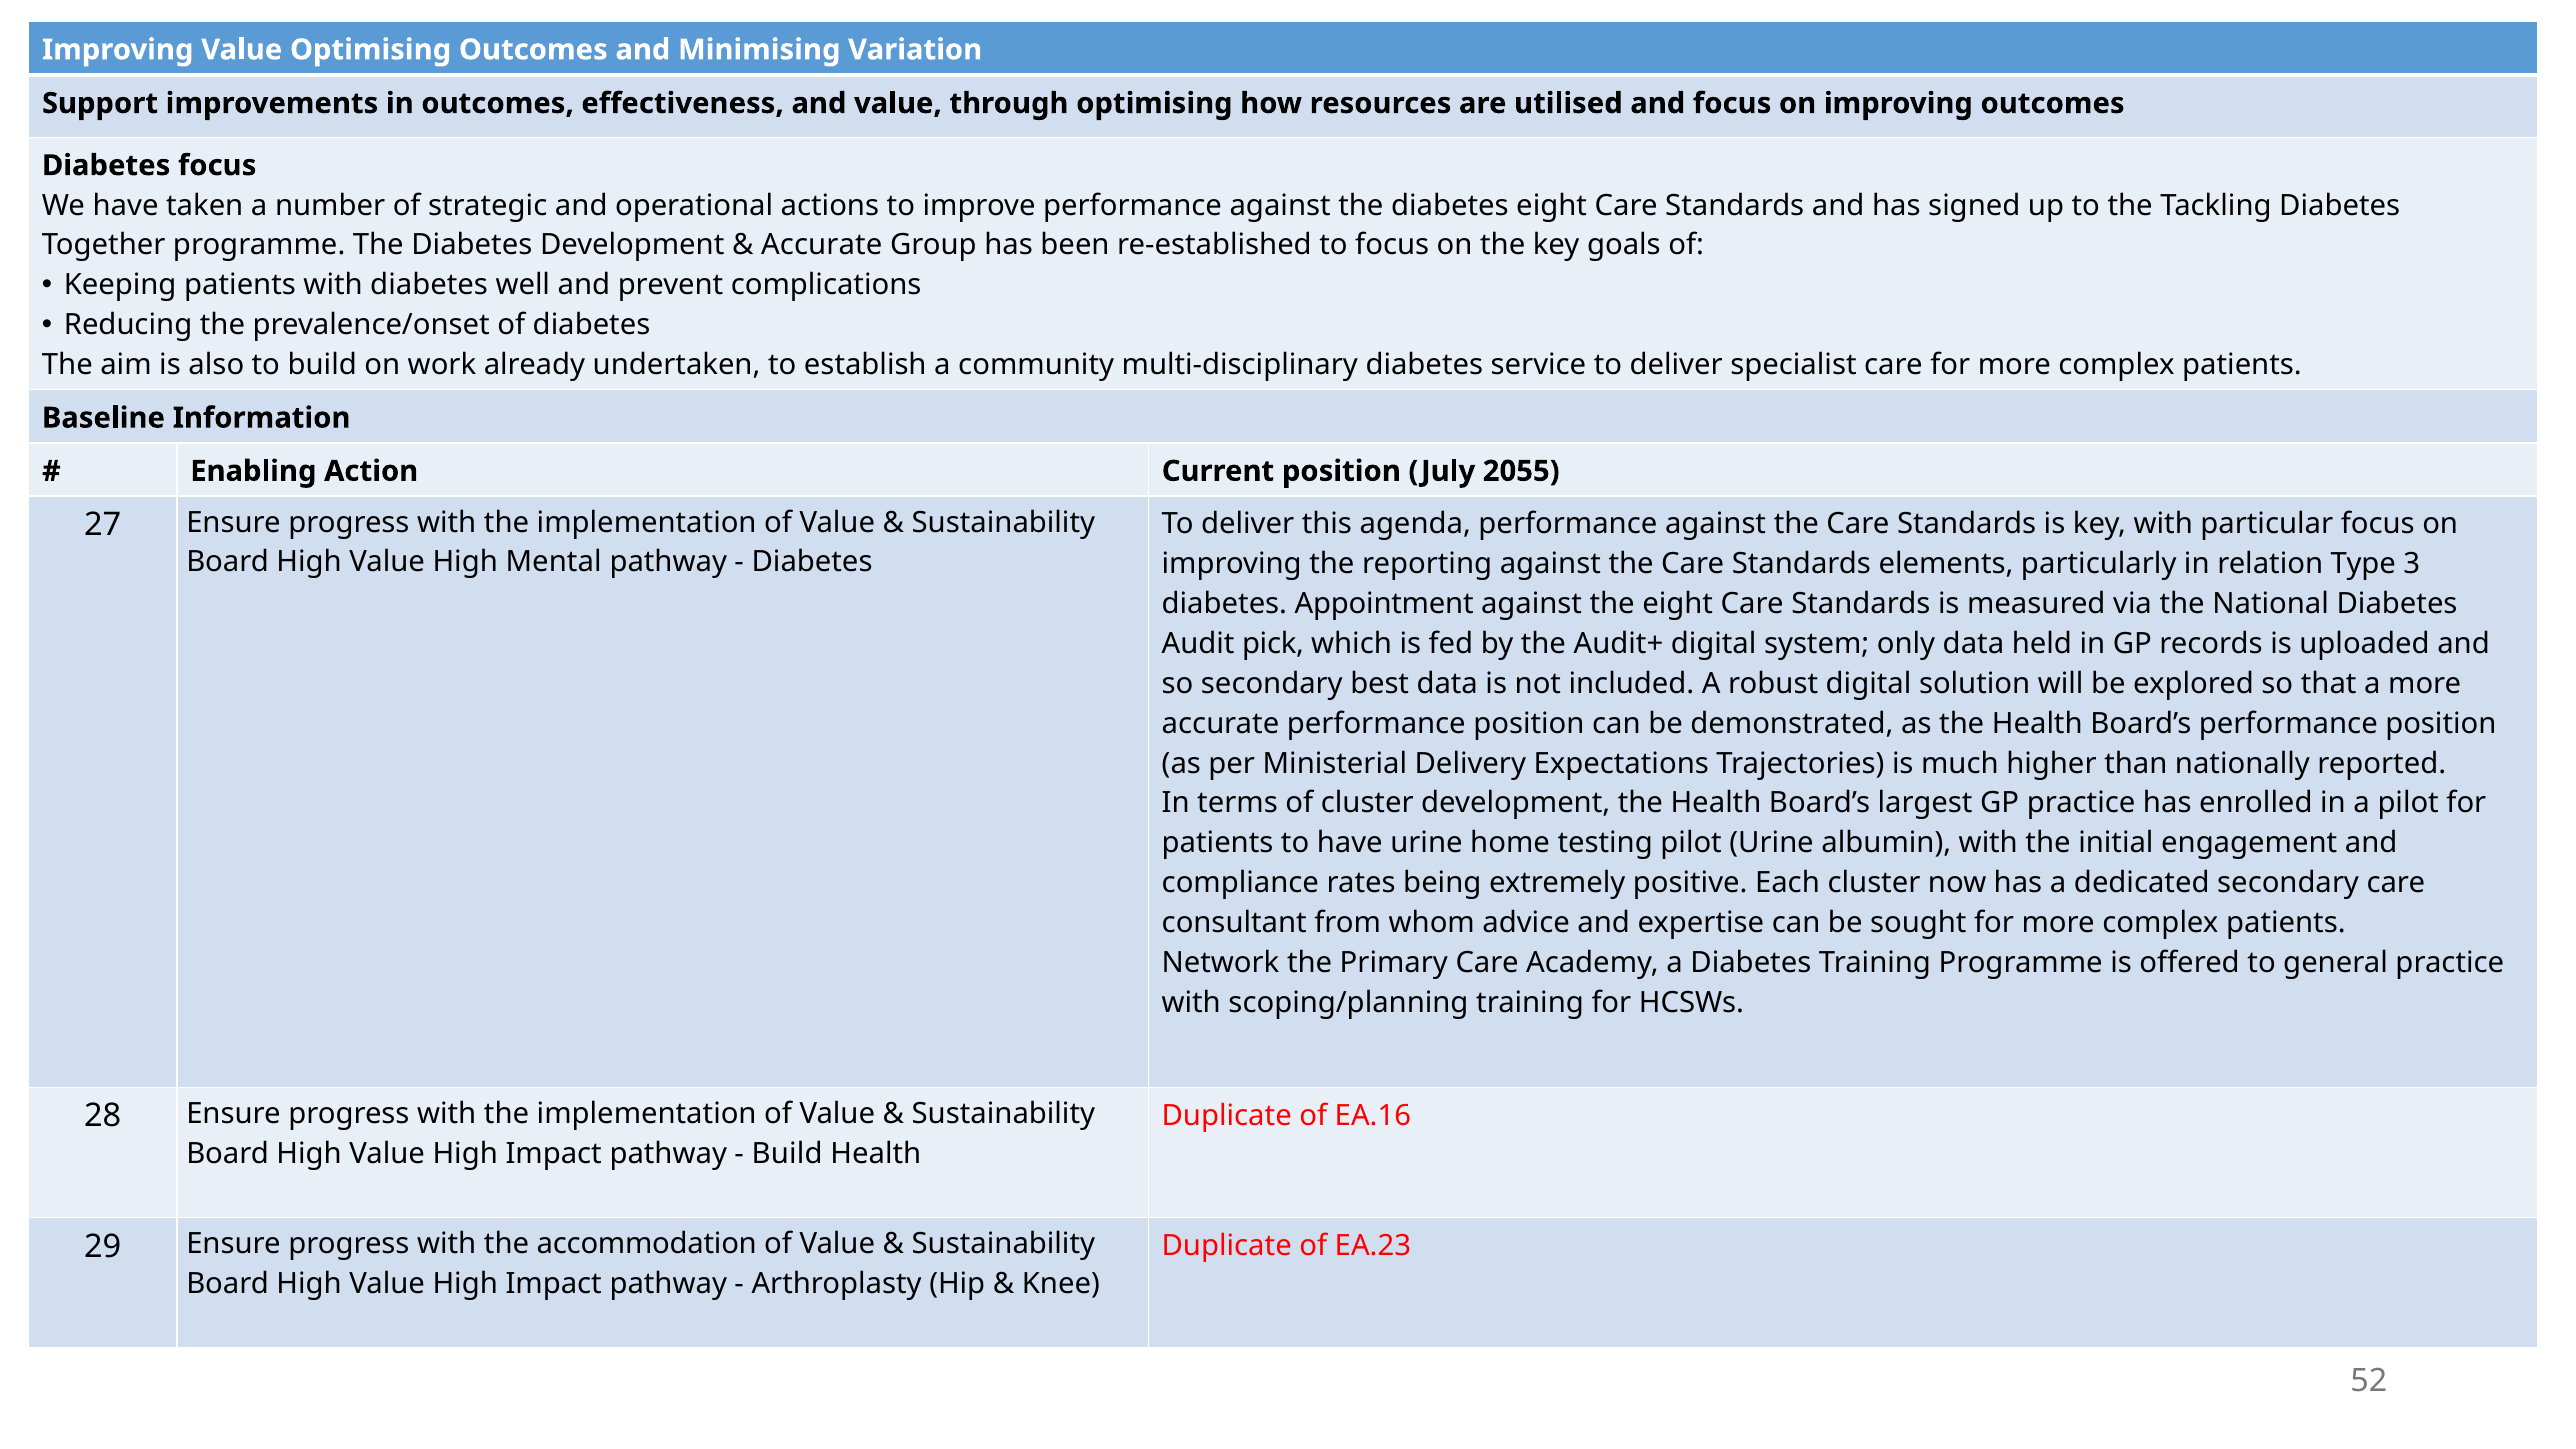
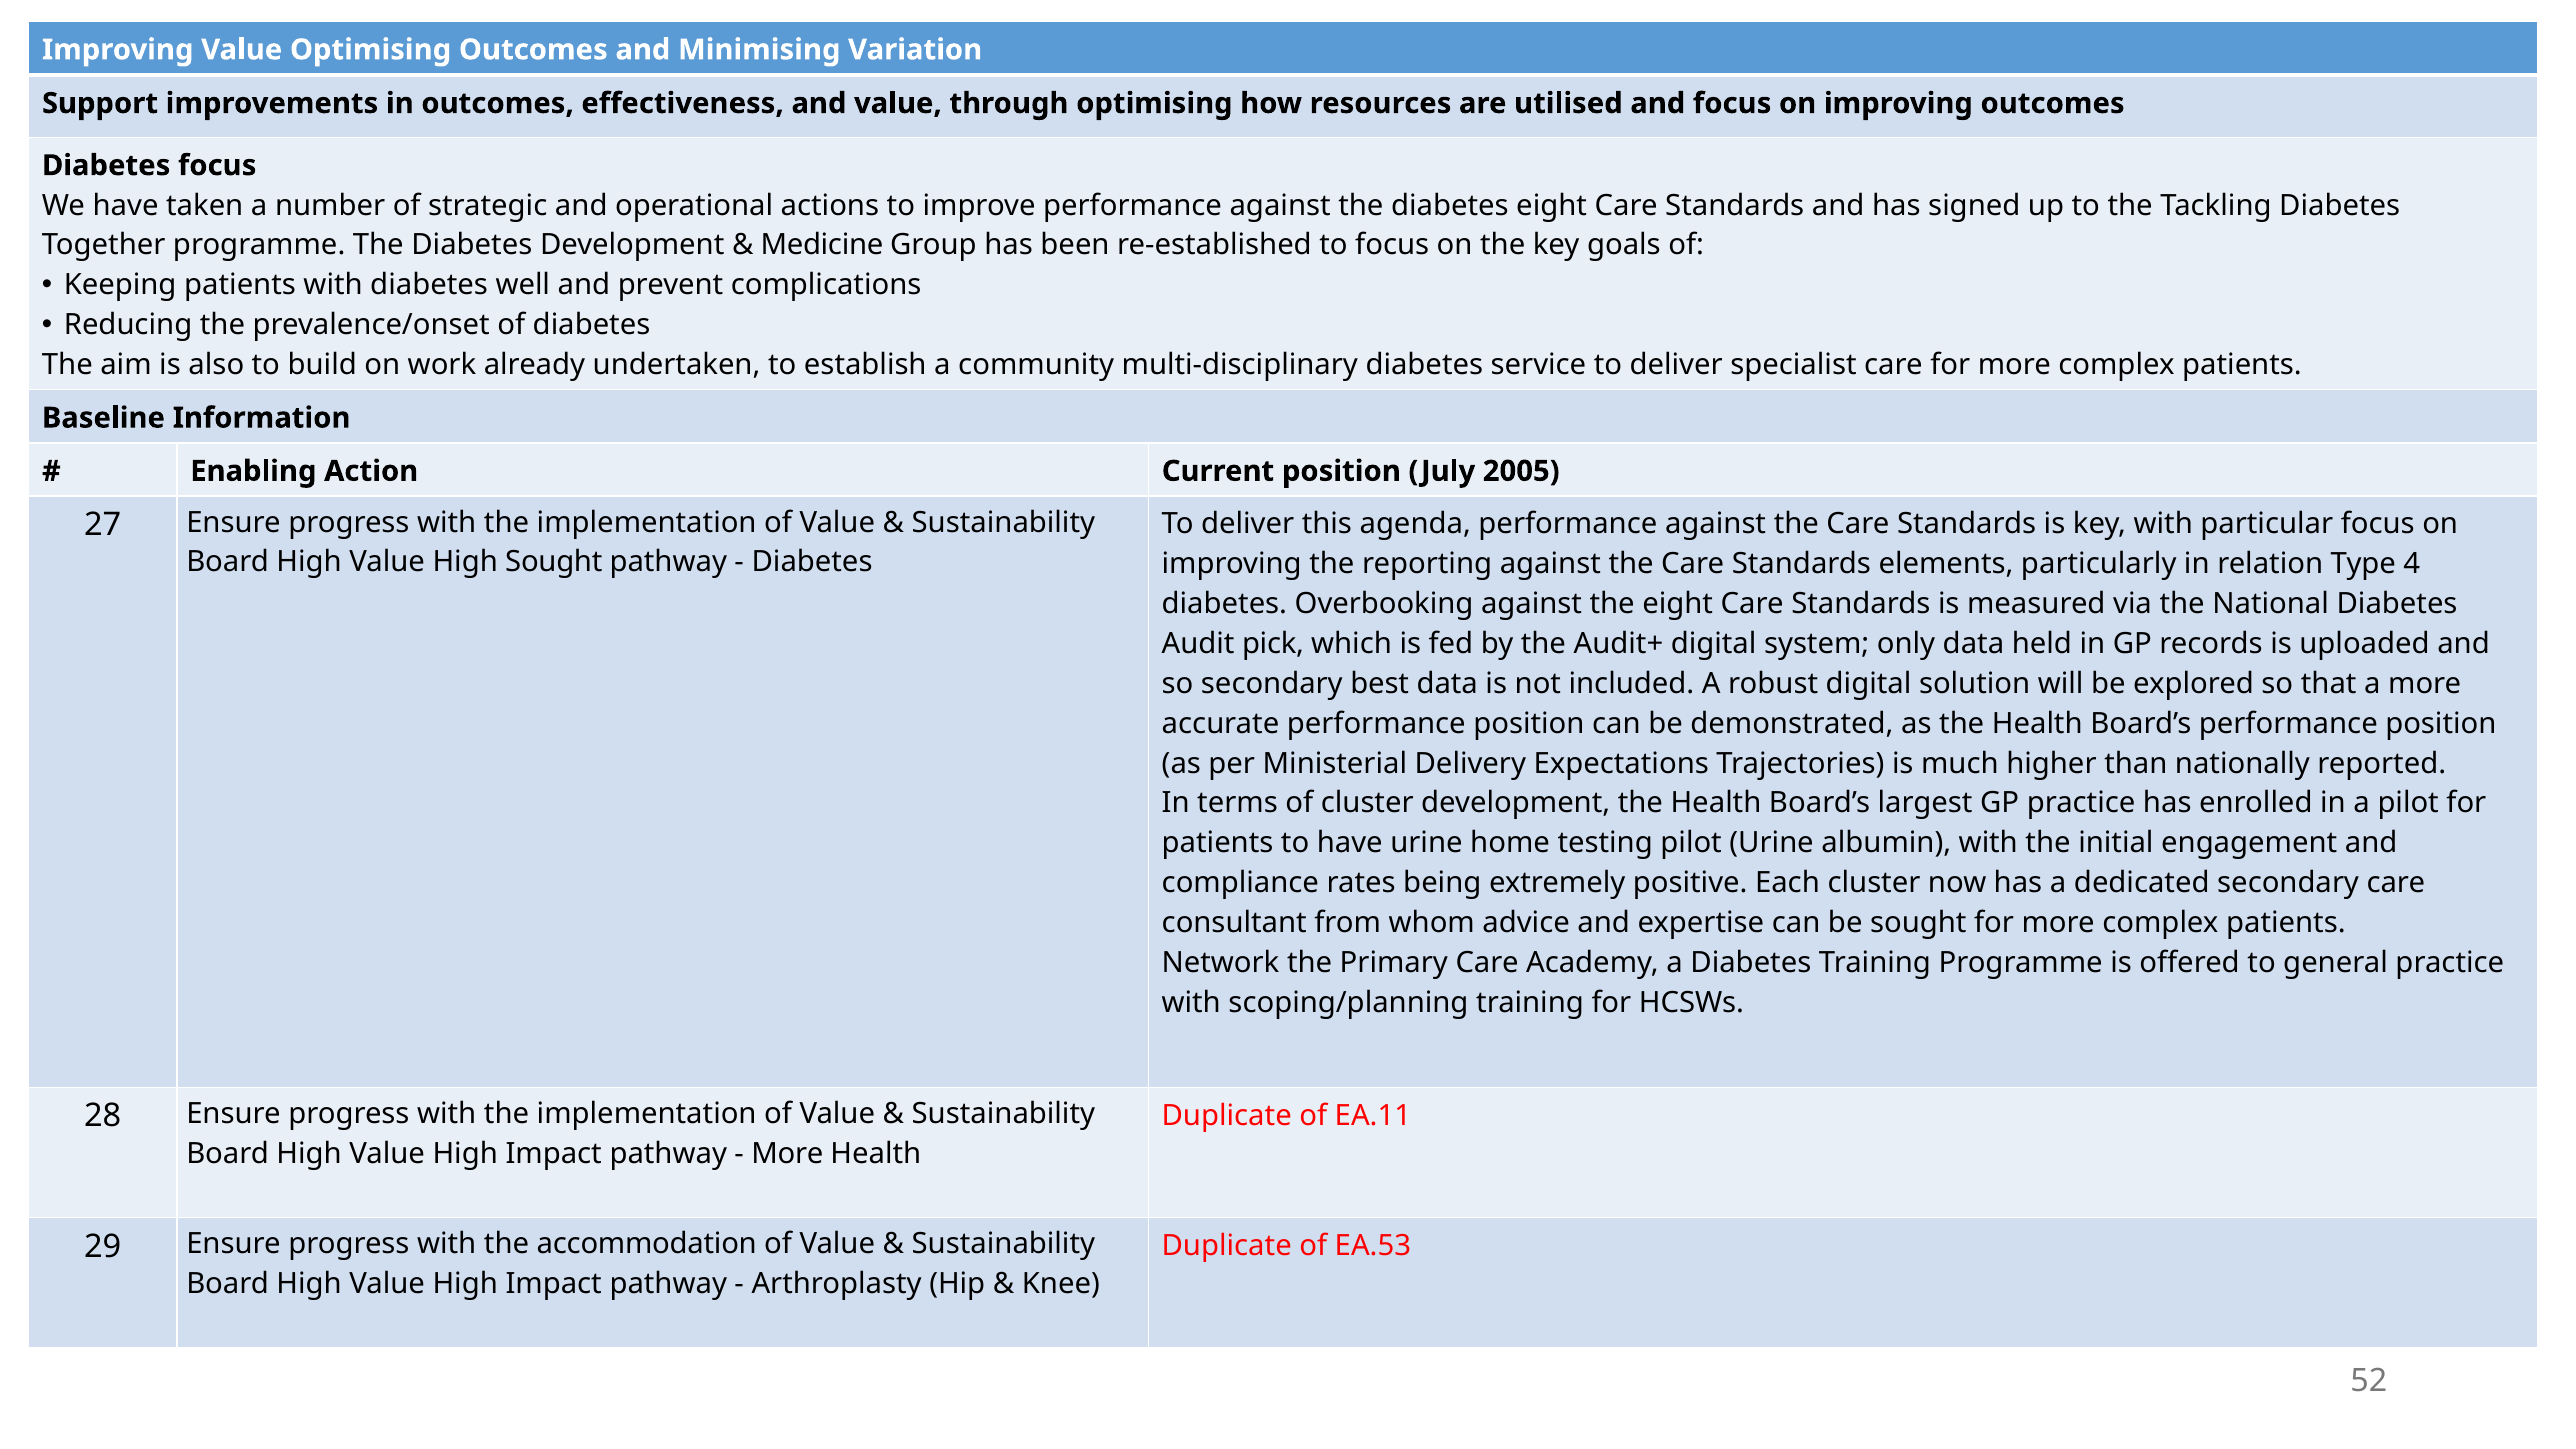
Accurate: Accurate -> Medicine (822, 245)
2055: 2055 -> 2005 (1521, 471)
High Mental: Mental -> Sought (554, 562)
3: 3 -> 4 (2412, 564)
Appointment: Appointment -> Overbooking (1384, 604)
EA.16: EA.16 -> EA.11 (1373, 1115)
Build: Build -> More (787, 1153)
EA.23: EA.23 -> EA.53 (1373, 1246)
